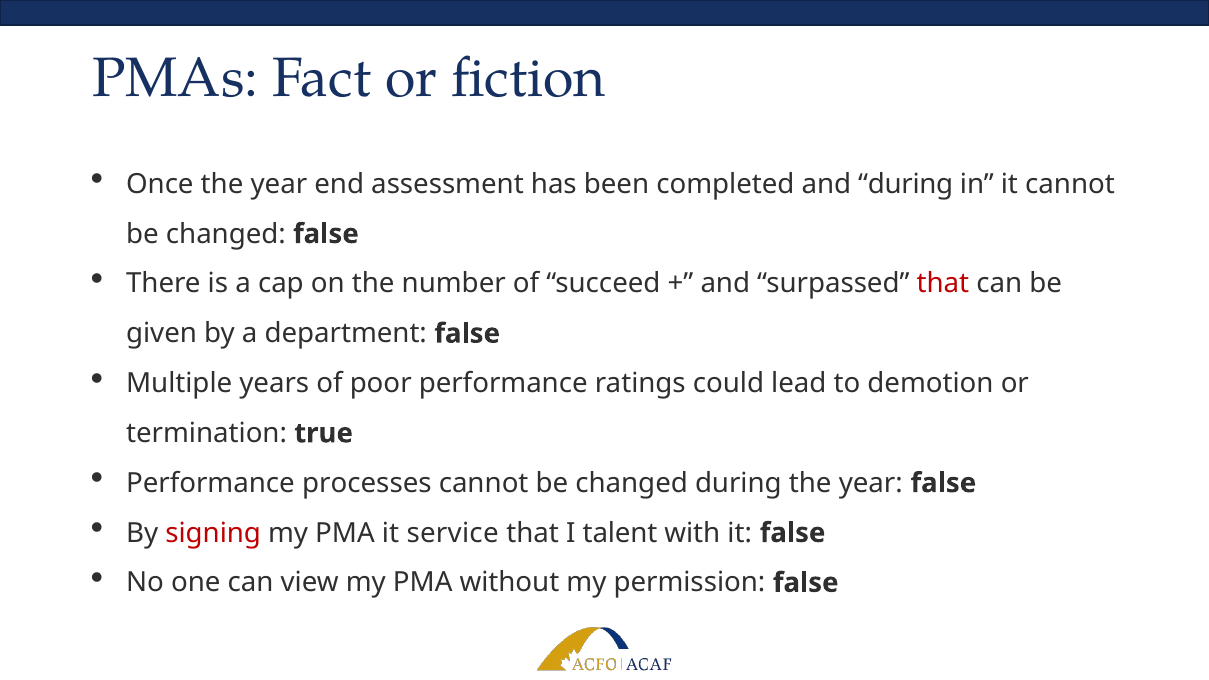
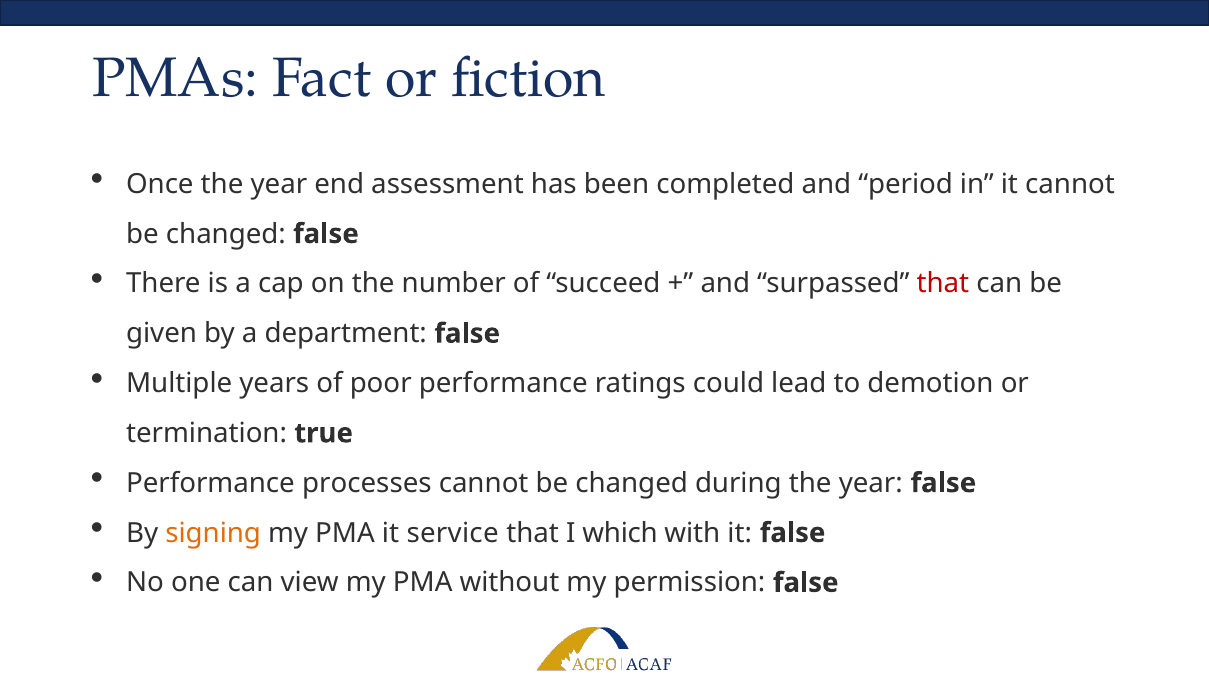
and during: during -> period (906, 184)
signing colour: red -> orange (213, 533)
talent: talent -> which (620, 533)
